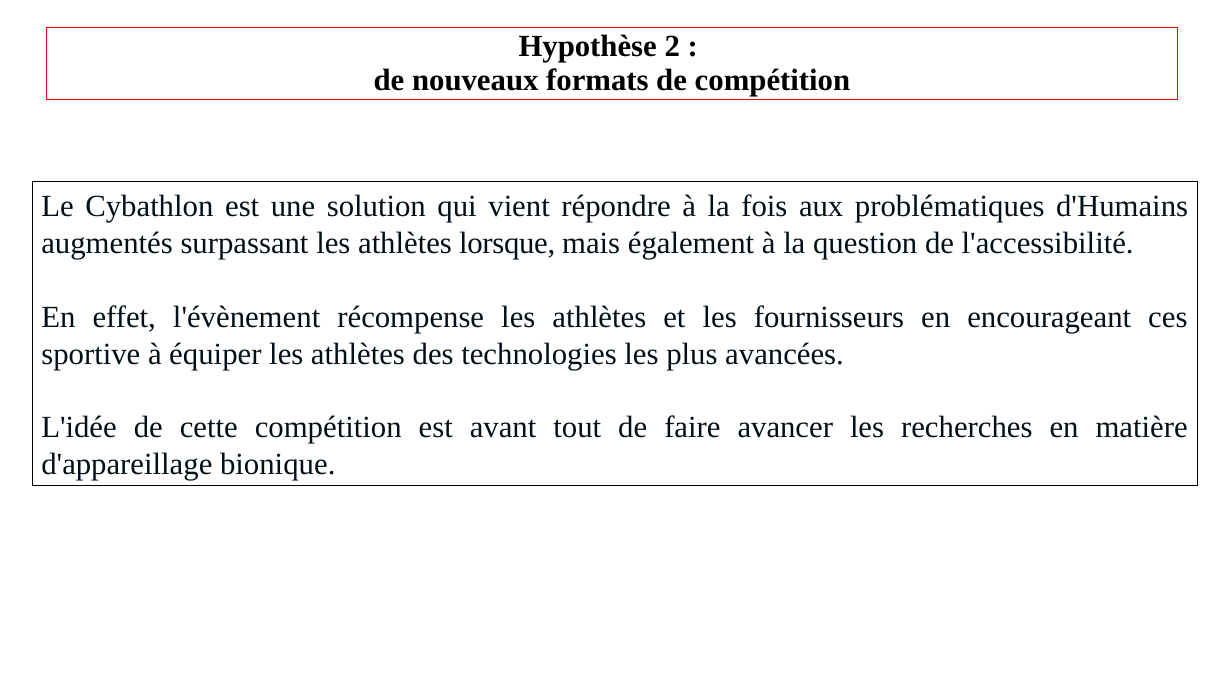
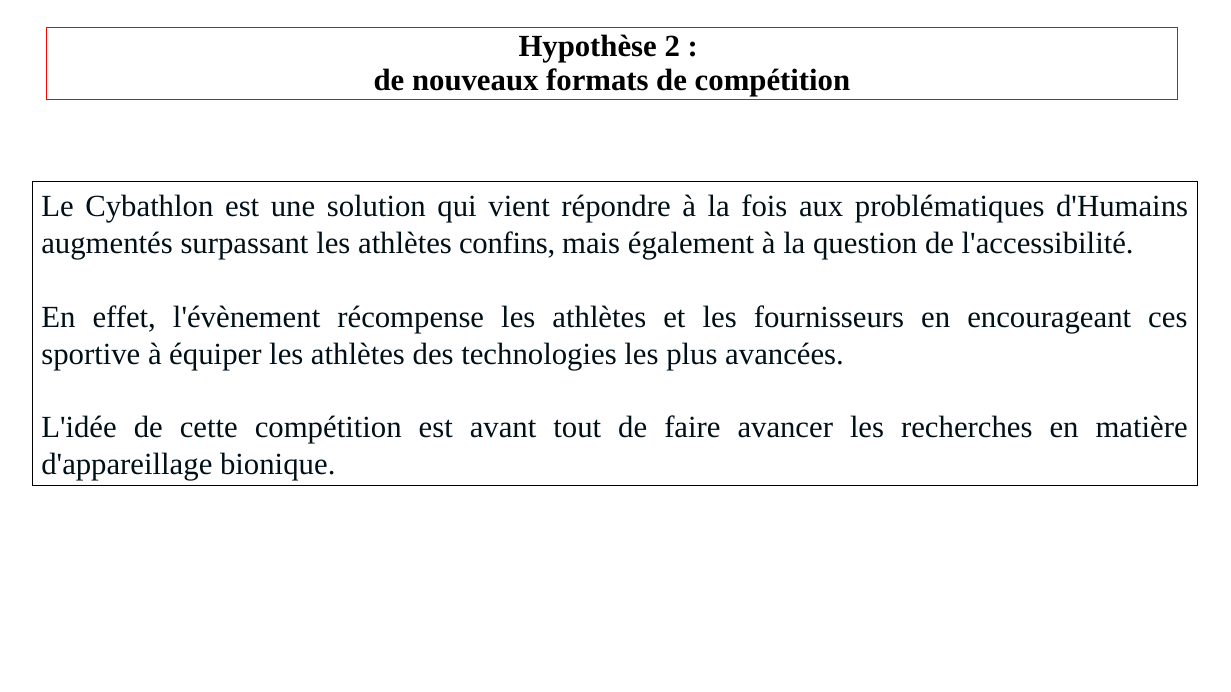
lorsque: lorsque -> confins (507, 243)
